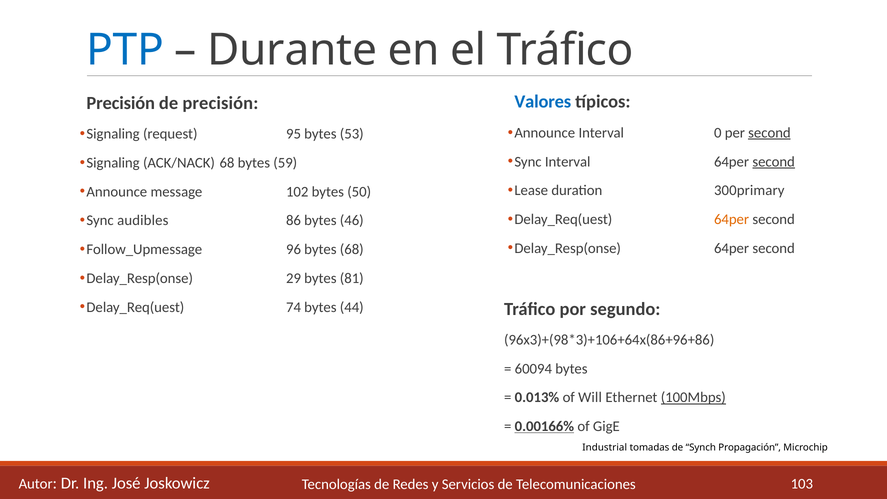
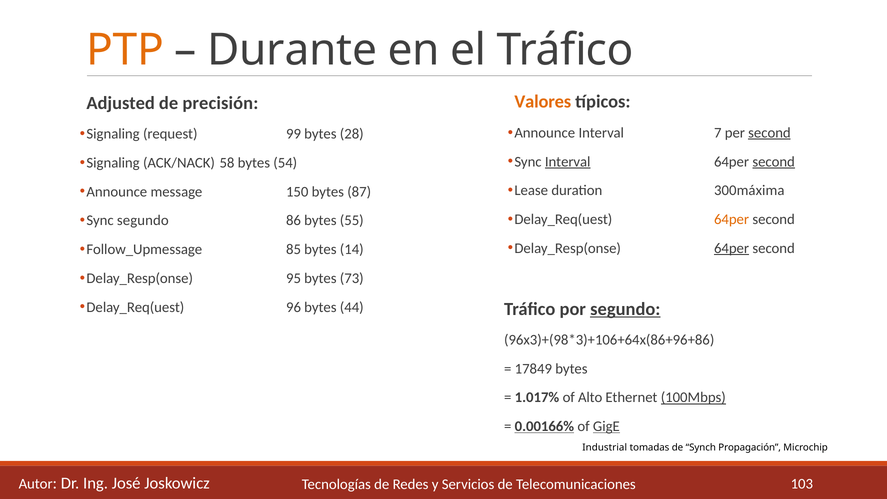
PTP colour: blue -> orange (125, 50)
Valores colour: blue -> orange (543, 102)
Precisión: Precisión -> Adjusted (121, 103)
0: 0 -> 7 (718, 133)
95: 95 -> 99 (294, 134)
53: 53 -> 28 (352, 134)
Interval underline: none -> present (568, 162)
ACK/NACK 68: 68 -> 58 (227, 163)
59: 59 -> 54 (285, 163)
300primary: 300primary -> 300máxima (749, 190)
102: 102 -> 150 (297, 192)
50: 50 -> 87 (359, 192)
Sync audibles: audibles -> segundo (143, 221)
46: 46 -> 55 (352, 221)
64per underline: none -> present (732, 248)
96: 96 -> 85 (294, 249)
bytes 68: 68 -> 14 (352, 249)
29: 29 -> 95 (294, 278)
81: 81 -> 73 (352, 278)
74: 74 -> 96 (294, 307)
segundo underline: none -> present (625, 309)
60094: 60094 -> 17849 (533, 369)
0.013%: 0.013% -> 1.017% (537, 398)
Will: Will -> Alto (590, 398)
GigE underline: none -> present (606, 426)
